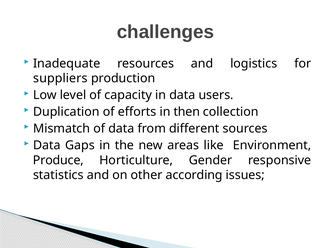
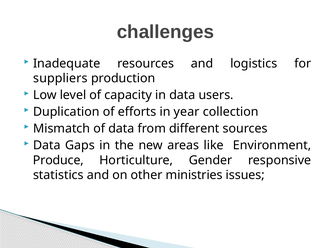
then: then -> year (187, 112)
according: according -> ministries (194, 175)
